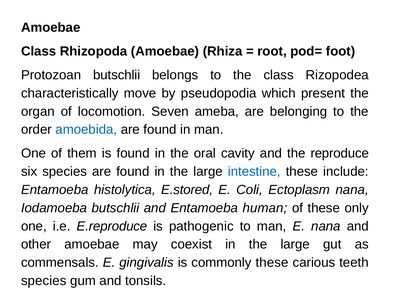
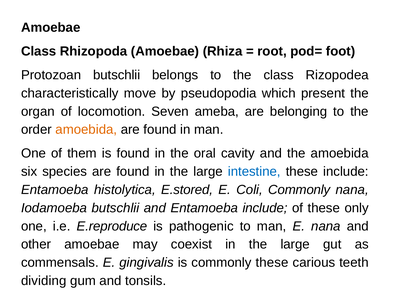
amoebida colour: blue -> orange (86, 130)
the reproduce: reproduce -> amoebida (340, 153)
Coli Ectoplasm: Ectoplasm -> Commonly (299, 190)
Entamoeba human: human -> include (265, 208)
species: species -> dividing (44, 281)
